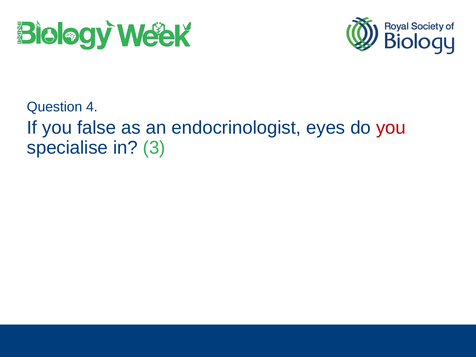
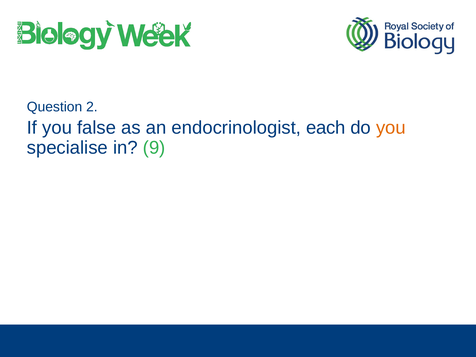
4: 4 -> 2 (92, 107)
eyes: eyes -> each (326, 128)
you colour: red -> orange (391, 128)
3: 3 -> 9 (154, 148)
